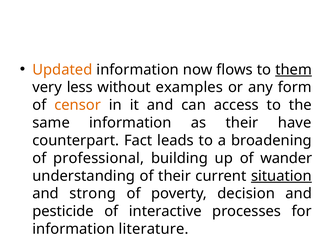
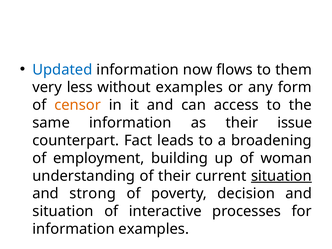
Updated colour: orange -> blue (62, 70)
them underline: present -> none (294, 70)
have: have -> issue (295, 123)
professional: professional -> employment (99, 158)
wander: wander -> woman (286, 158)
pesticide: pesticide -> situation (63, 211)
information literature: literature -> examples (154, 229)
